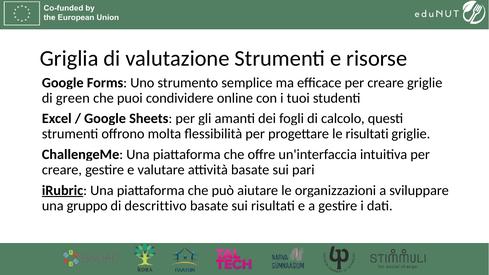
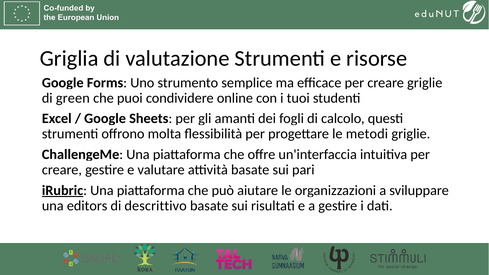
le risultati: risultati -> metodi (367, 134)
gruppo: gruppo -> editors (87, 206)
